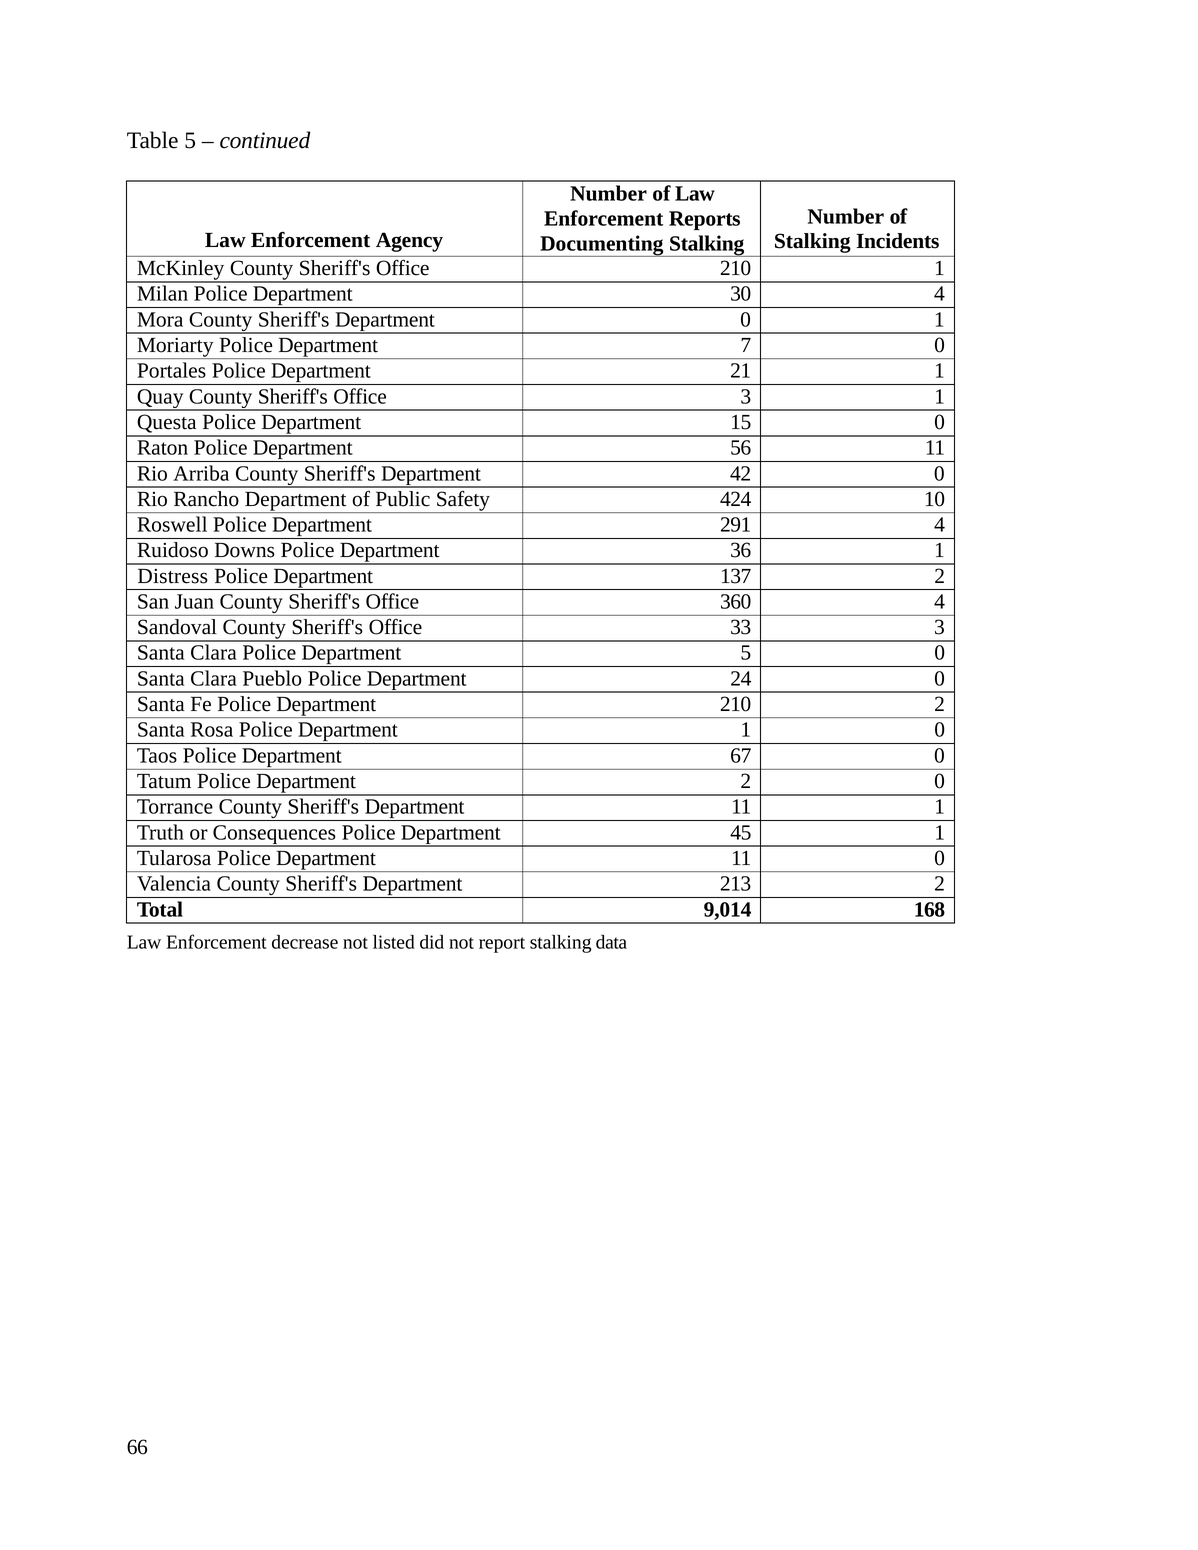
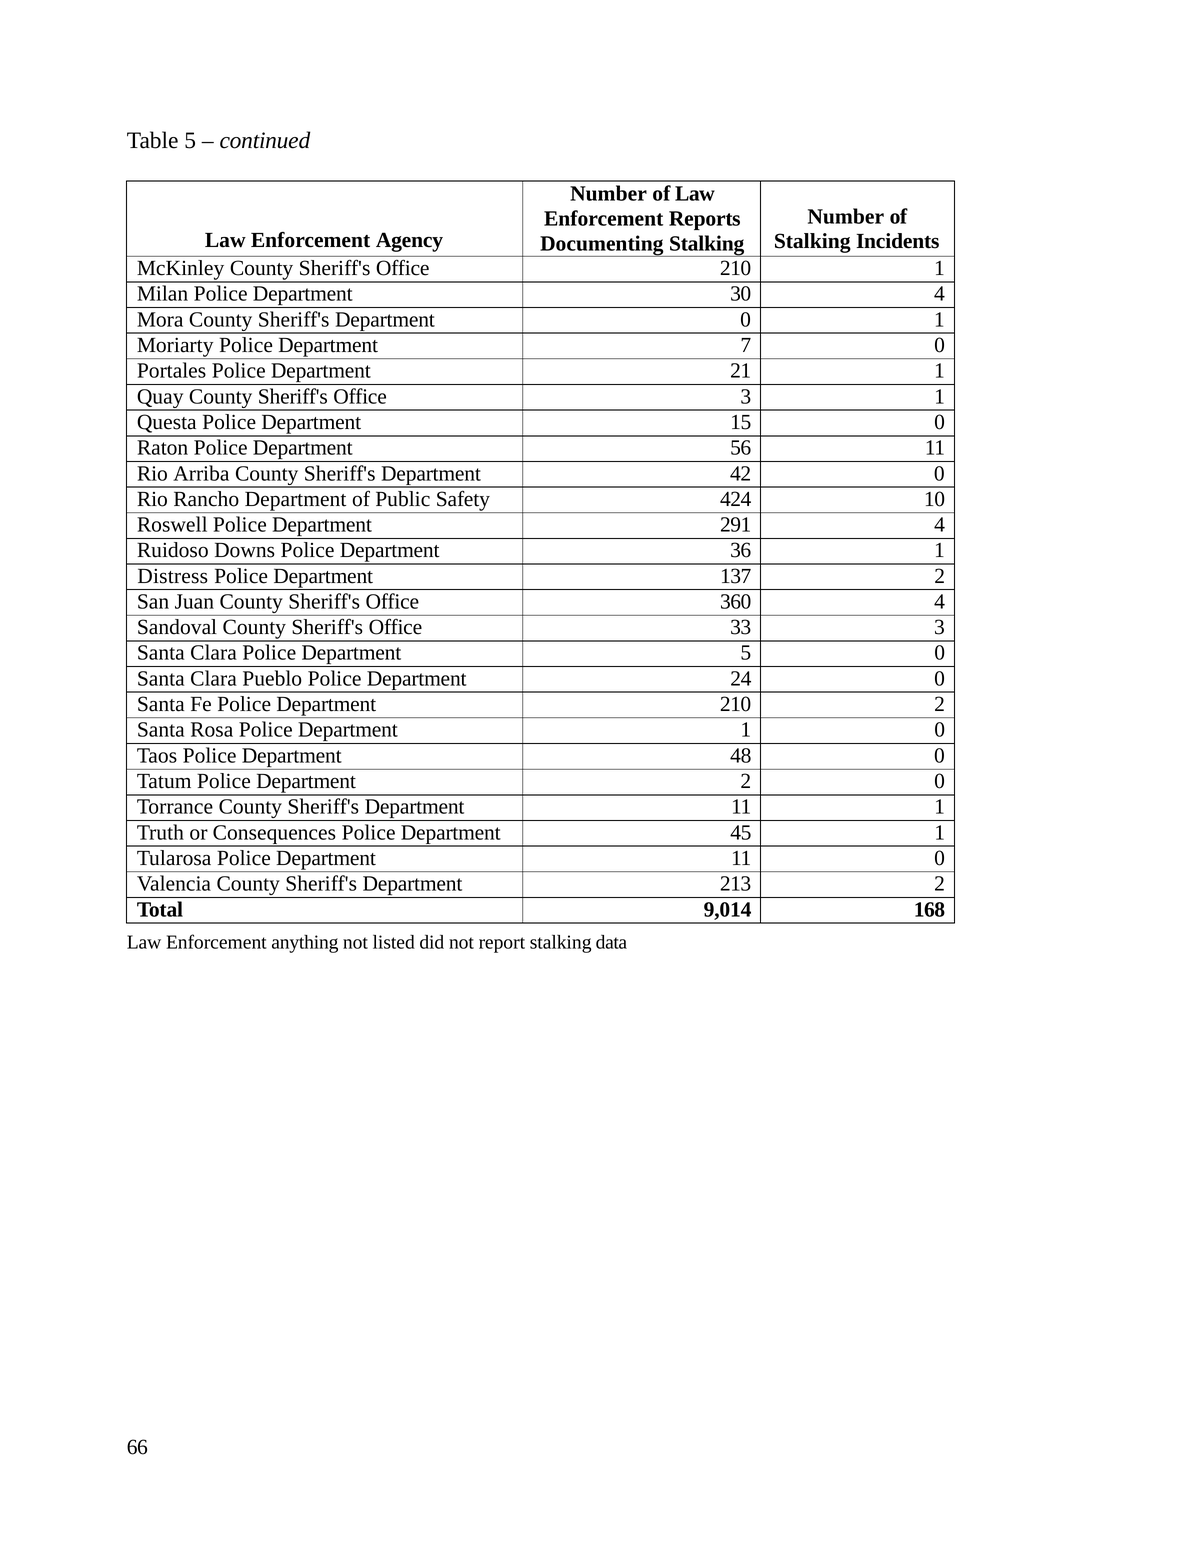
67: 67 -> 48 (741, 756)
decrease: decrease -> anything (305, 942)
